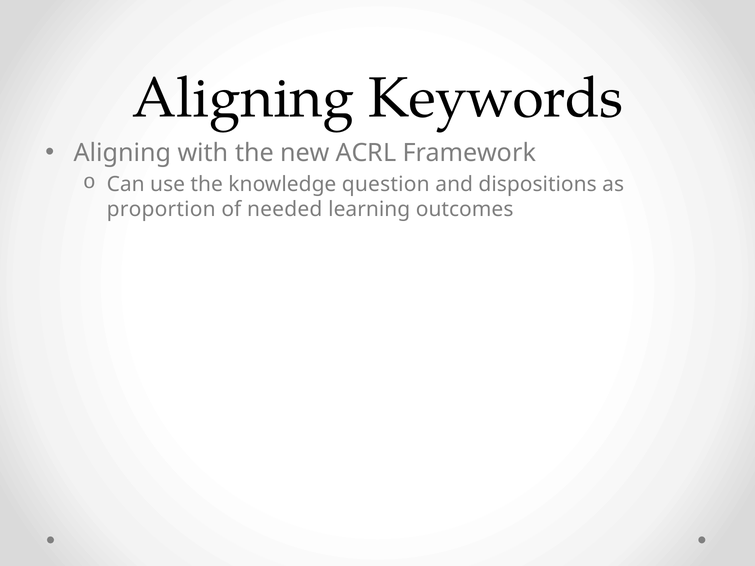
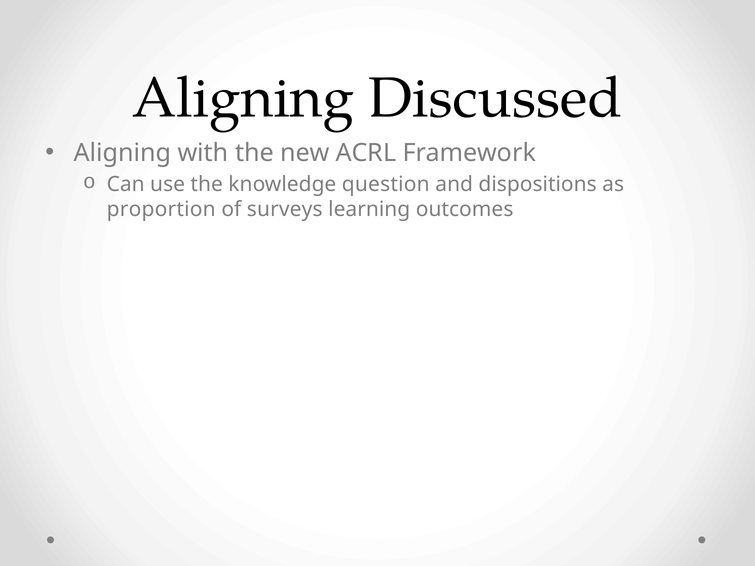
Keywords: Keywords -> Discussed (495, 98)
needed: needed -> surveys (285, 210)
